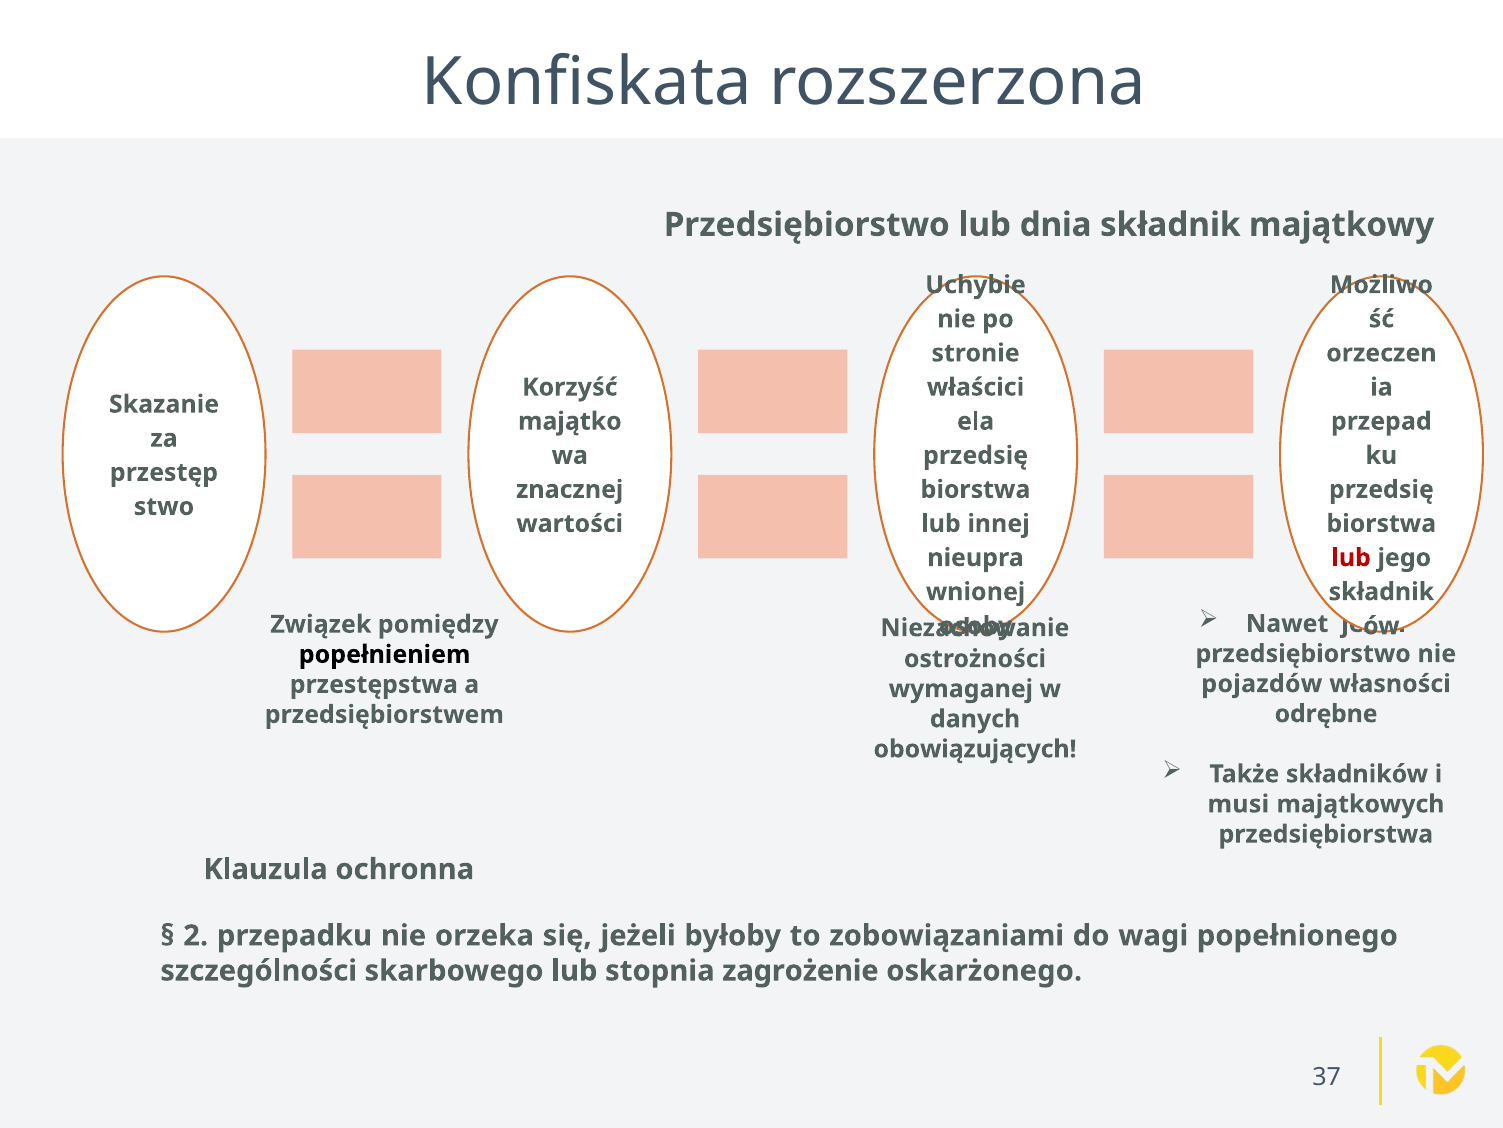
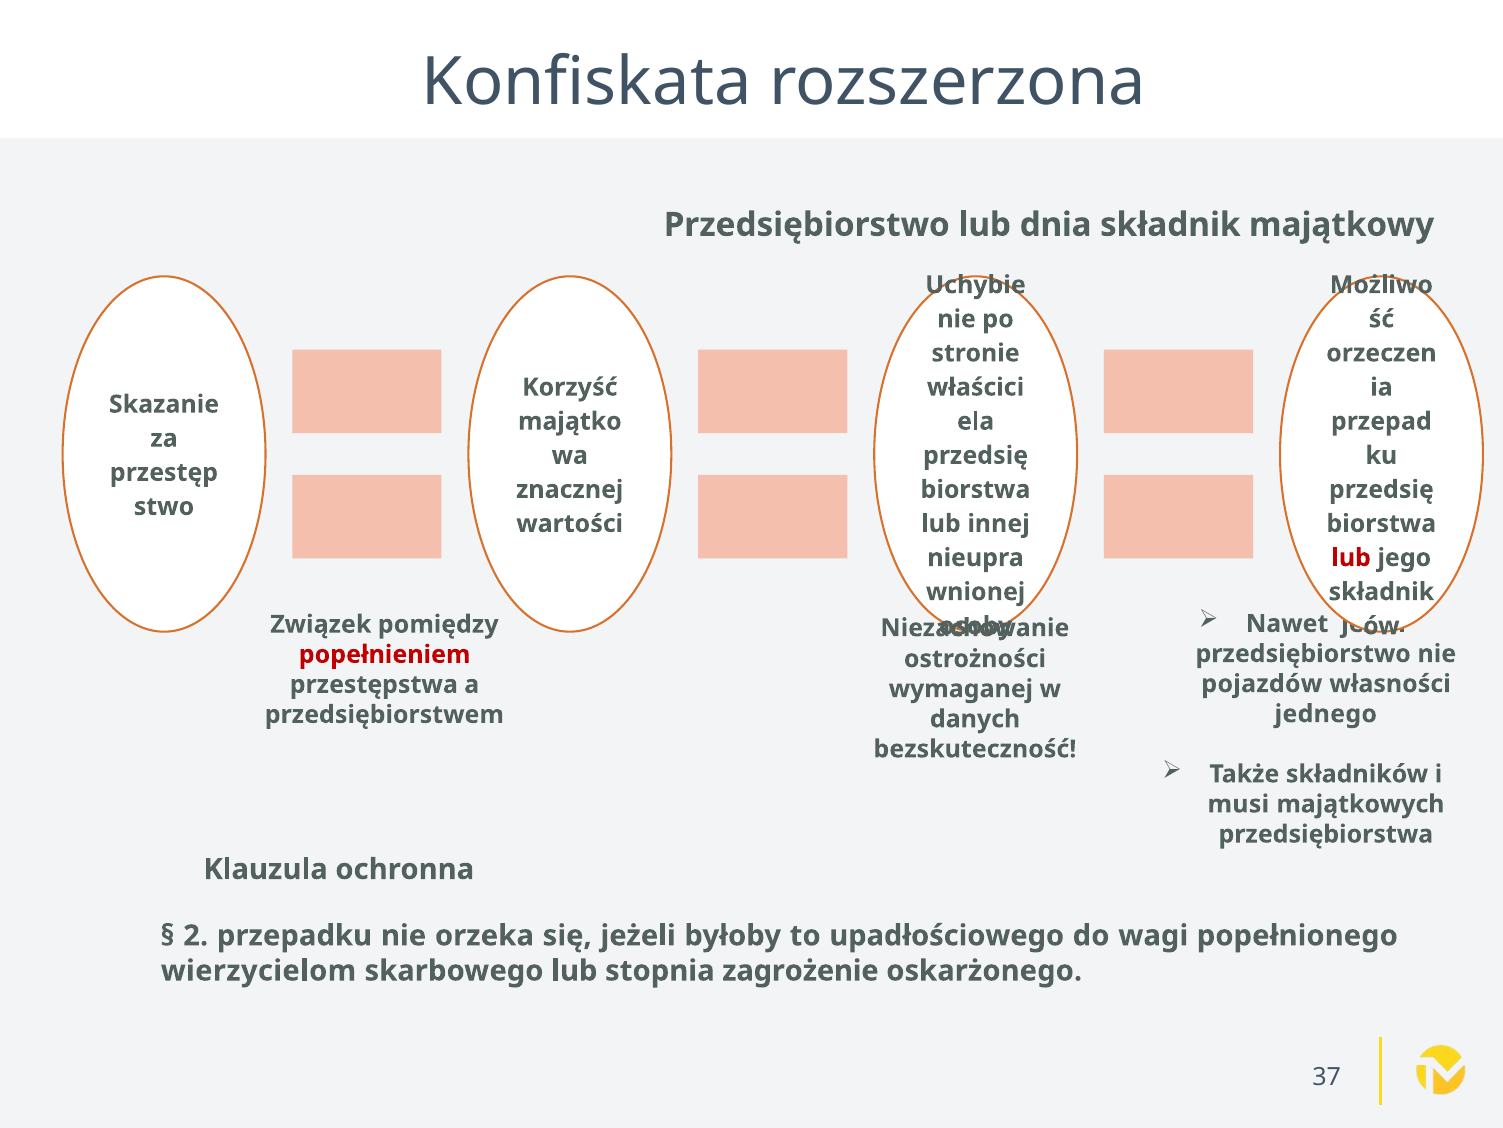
popełnieniem colour: black -> red (385, 654)
odrębne: odrębne -> jednego (1326, 713)
obowiązujących: obowiązujących -> bezskuteczność (975, 749)
zobowiązaniami: zobowiązaniami -> upadłościowego (947, 935)
szczególności: szczególności -> wierzycielom (258, 970)
